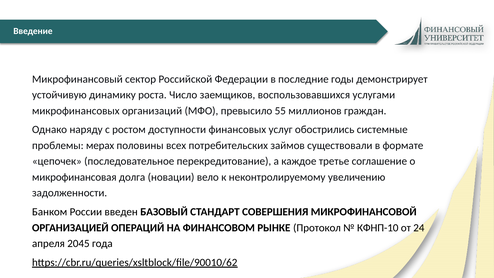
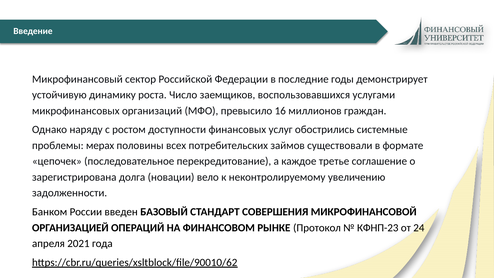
55: 55 -> 16 (280, 111)
микрофинансовая: микрофинансовая -> зарегистрирована (74, 177)
КФНП-10: КФНП-10 -> КФНП-23 (378, 228)
2045: 2045 -> 2021 (78, 243)
